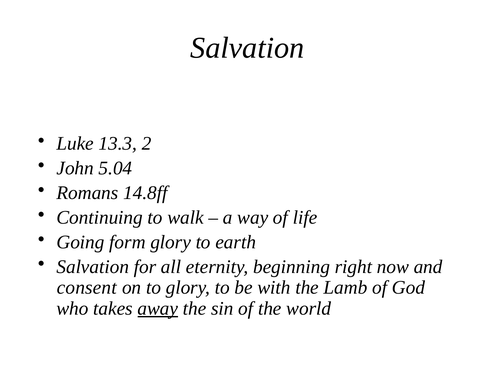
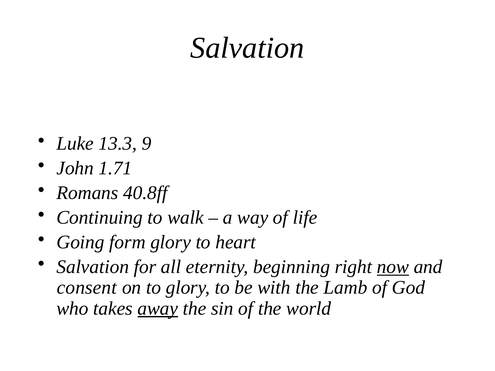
2: 2 -> 9 (147, 144)
5.04: 5.04 -> 1.71 (115, 168)
14.8ff: 14.8ff -> 40.8ff (145, 193)
earth: earth -> heart (236, 242)
now underline: none -> present (393, 267)
